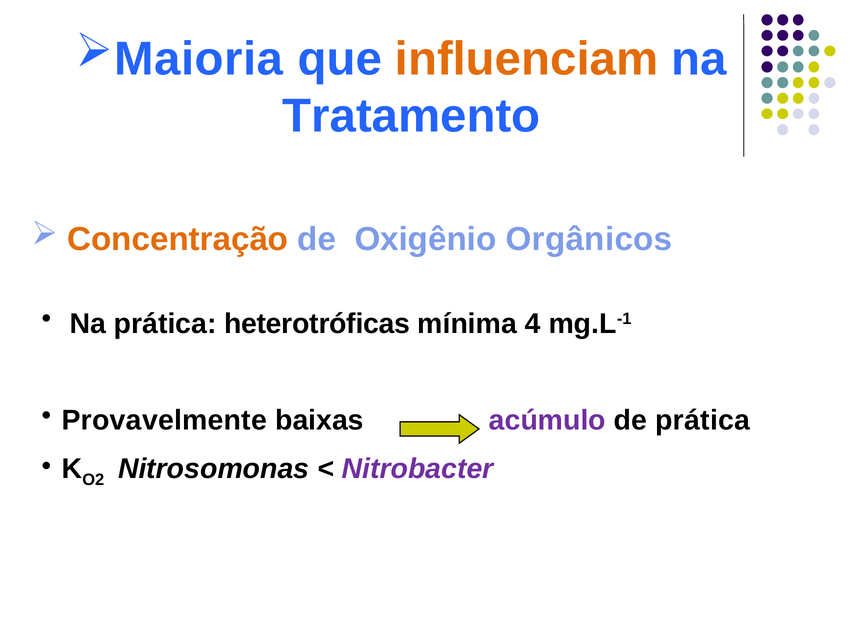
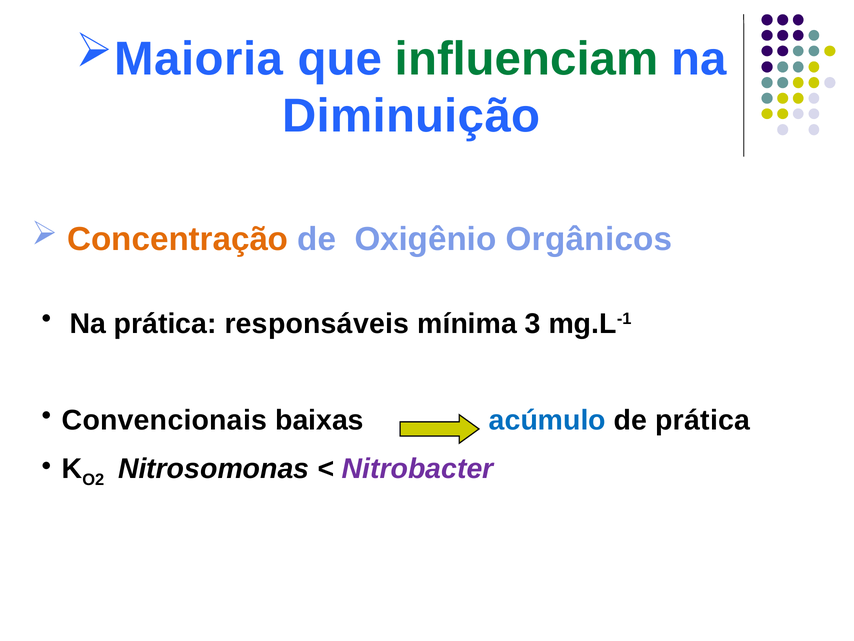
influenciam colour: orange -> green (527, 59)
Tratamento: Tratamento -> Diminuição (411, 116)
heterotróficas: heterotróficas -> responsáveis (317, 323)
4: 4 -> 3 (533, 323)
Provavelmente: Provavelmente -> Convencionais (164, 420)
acúmulo colour: purple -> blue (547, 420)
